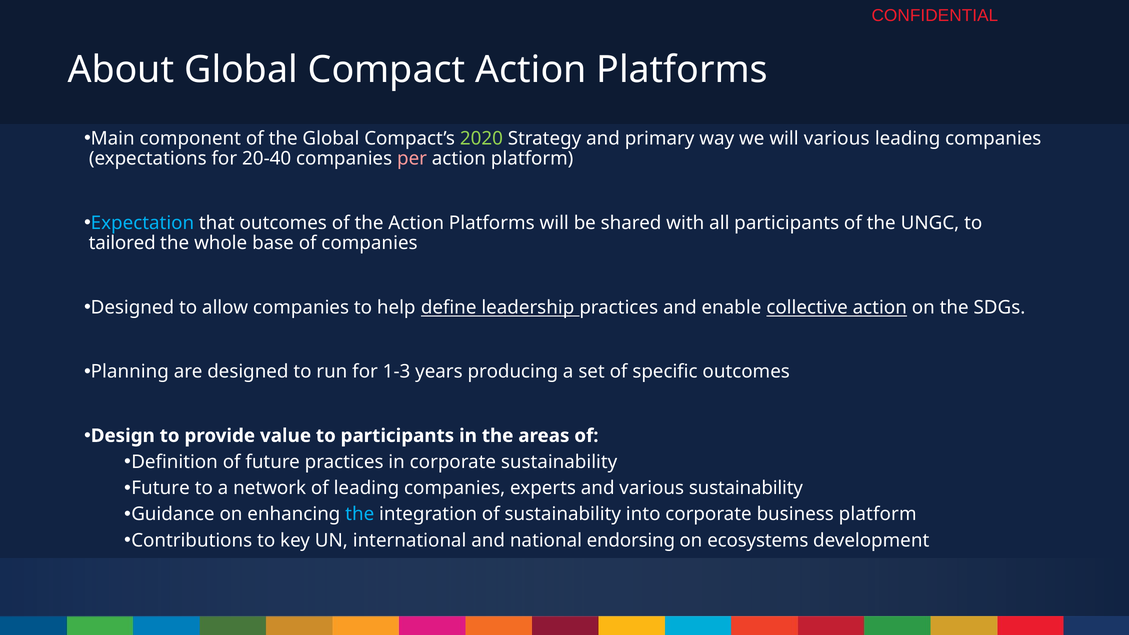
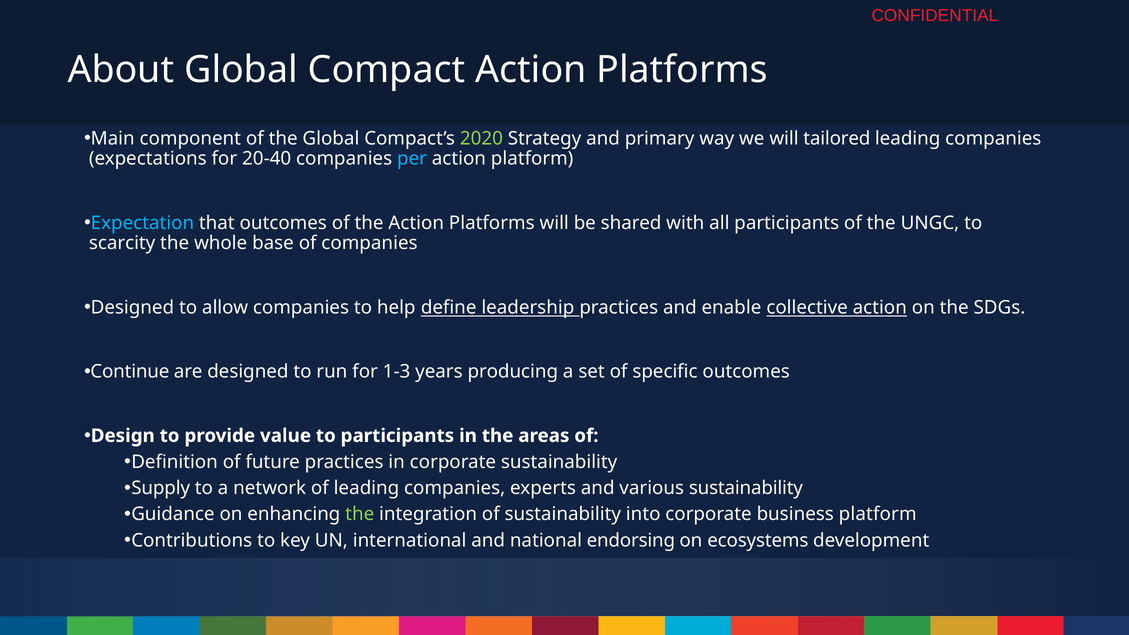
will various: various -> tailored (837, 138)
per colour: pink -> light blue (412, 159)
tailored: tailored -> scarcity (122, 243)
Planning: Planning -> Continue (130, 372)
Future: Future -> Supply (161, 488)
the colour: light blue -> light green (360, 514)
